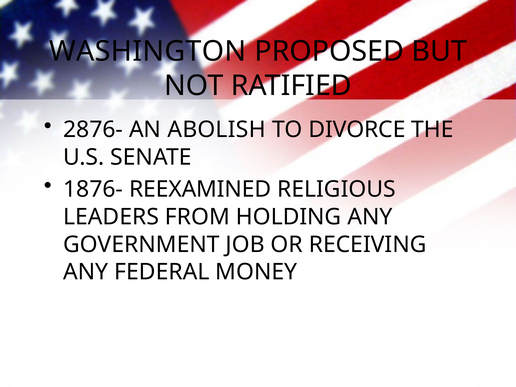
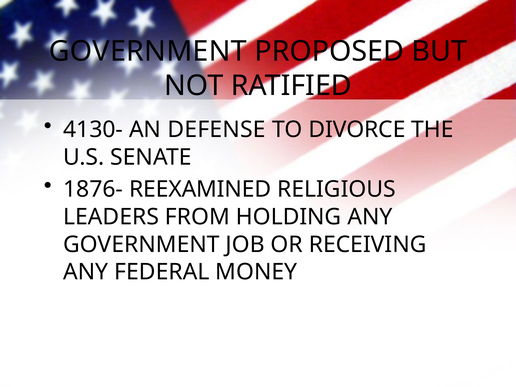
WASHINGTON: WASHINGTON -> GOVERNMENT (148, 51)
2876-: 2876- -> 4130- (93, 130)
ABOLISH: ABOLISH -> DEFENSE (217, 130)
